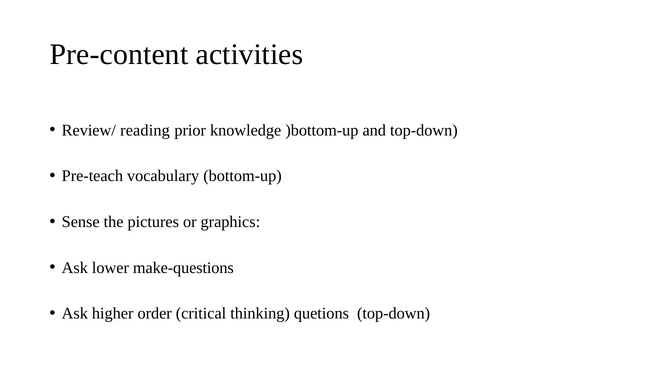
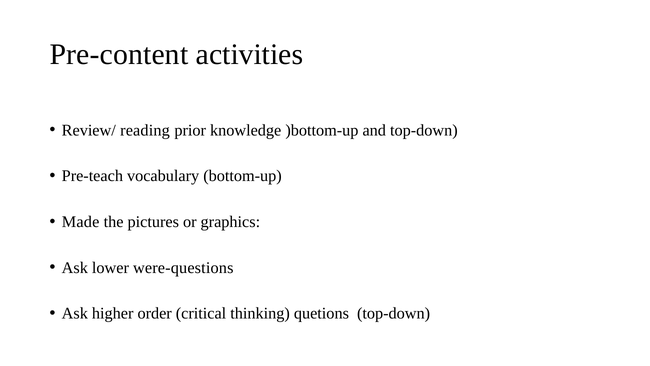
Sense: Sense -> Made (81, 222)
make-questions: make-questions -> were-questions (183, 267)
